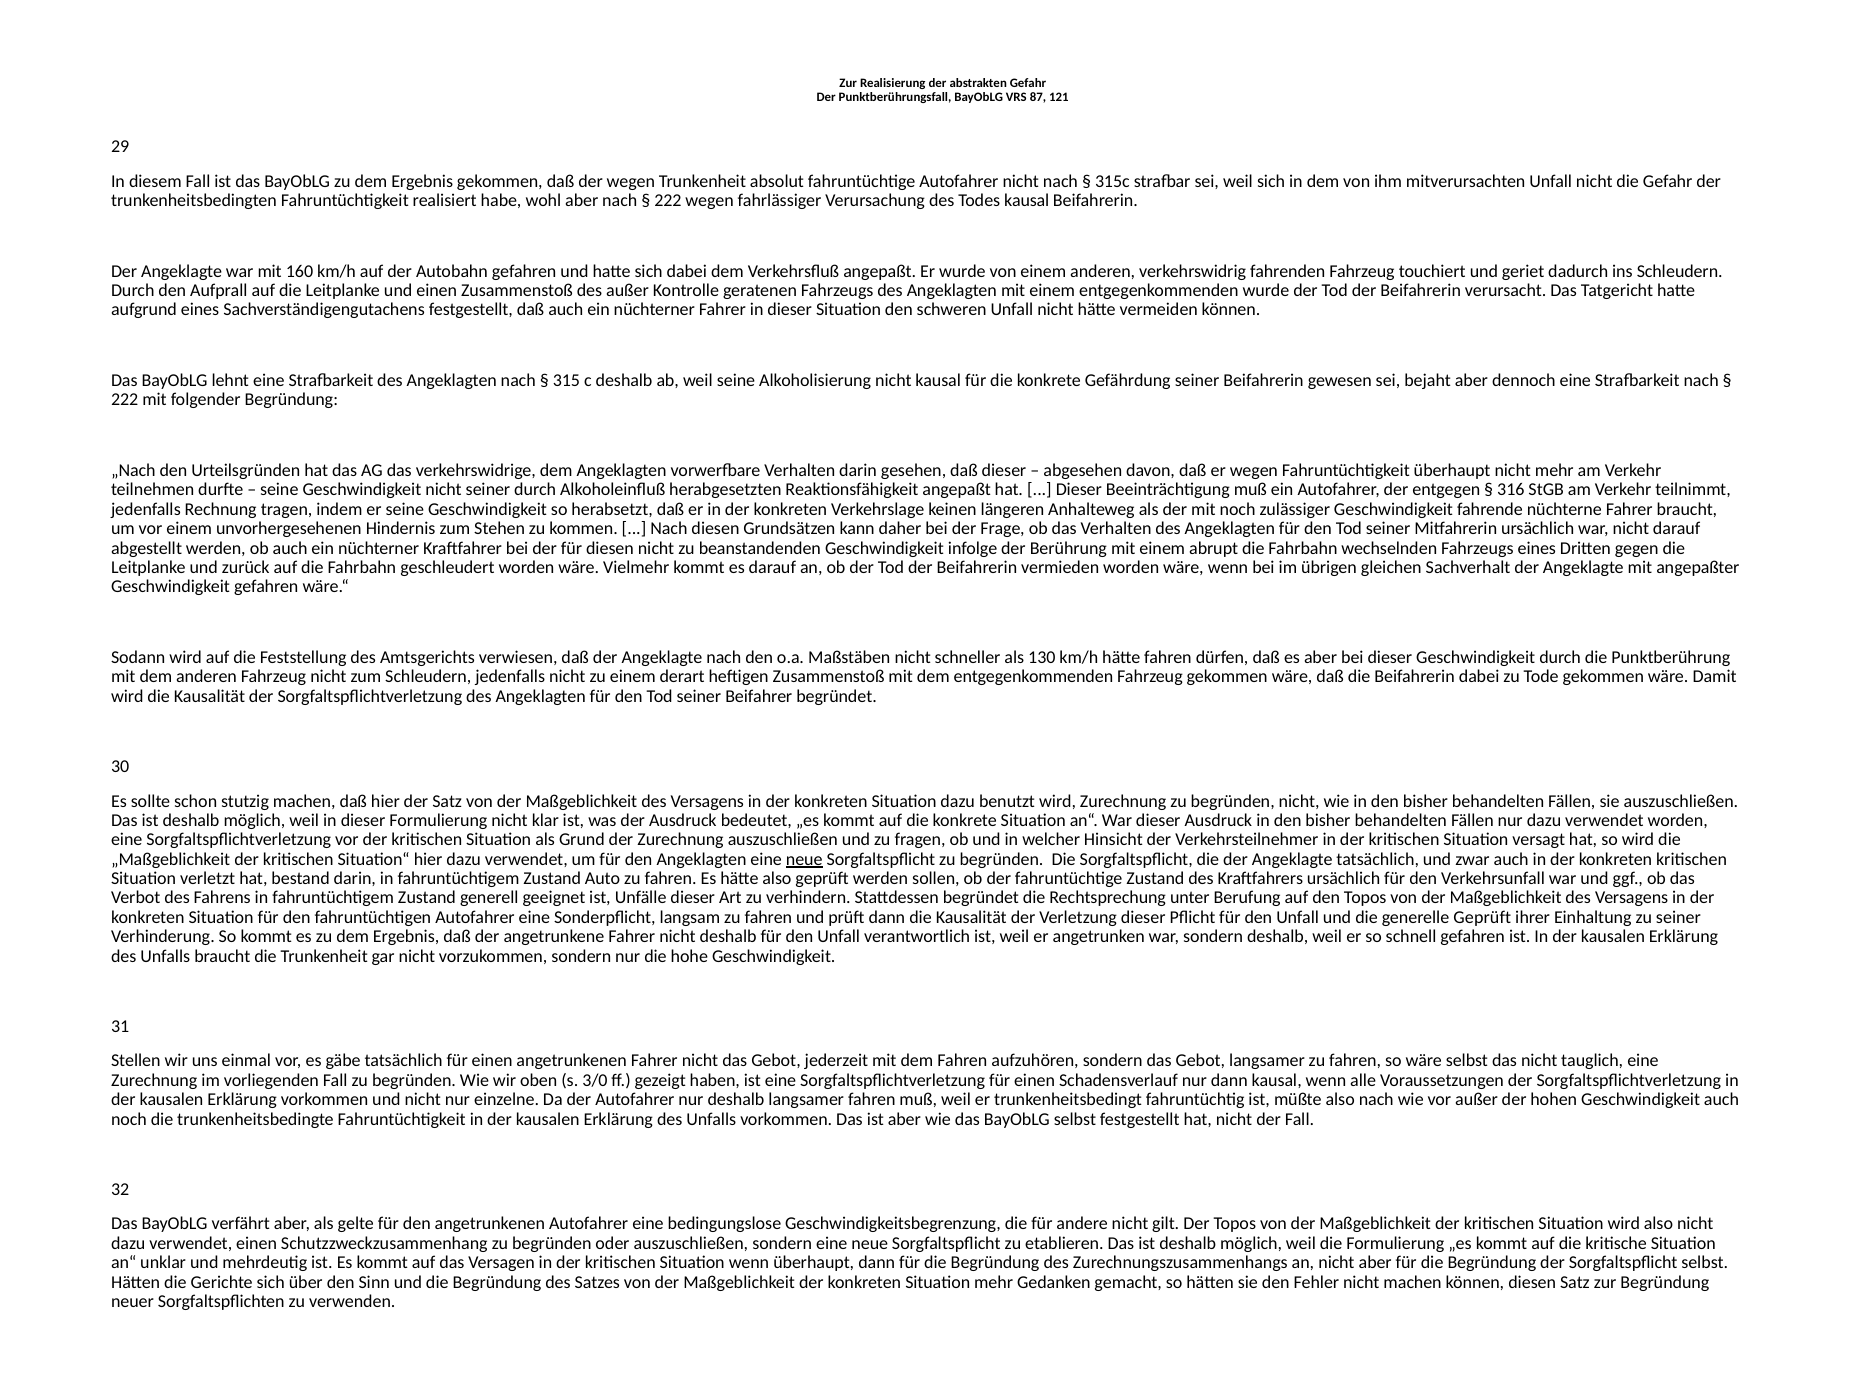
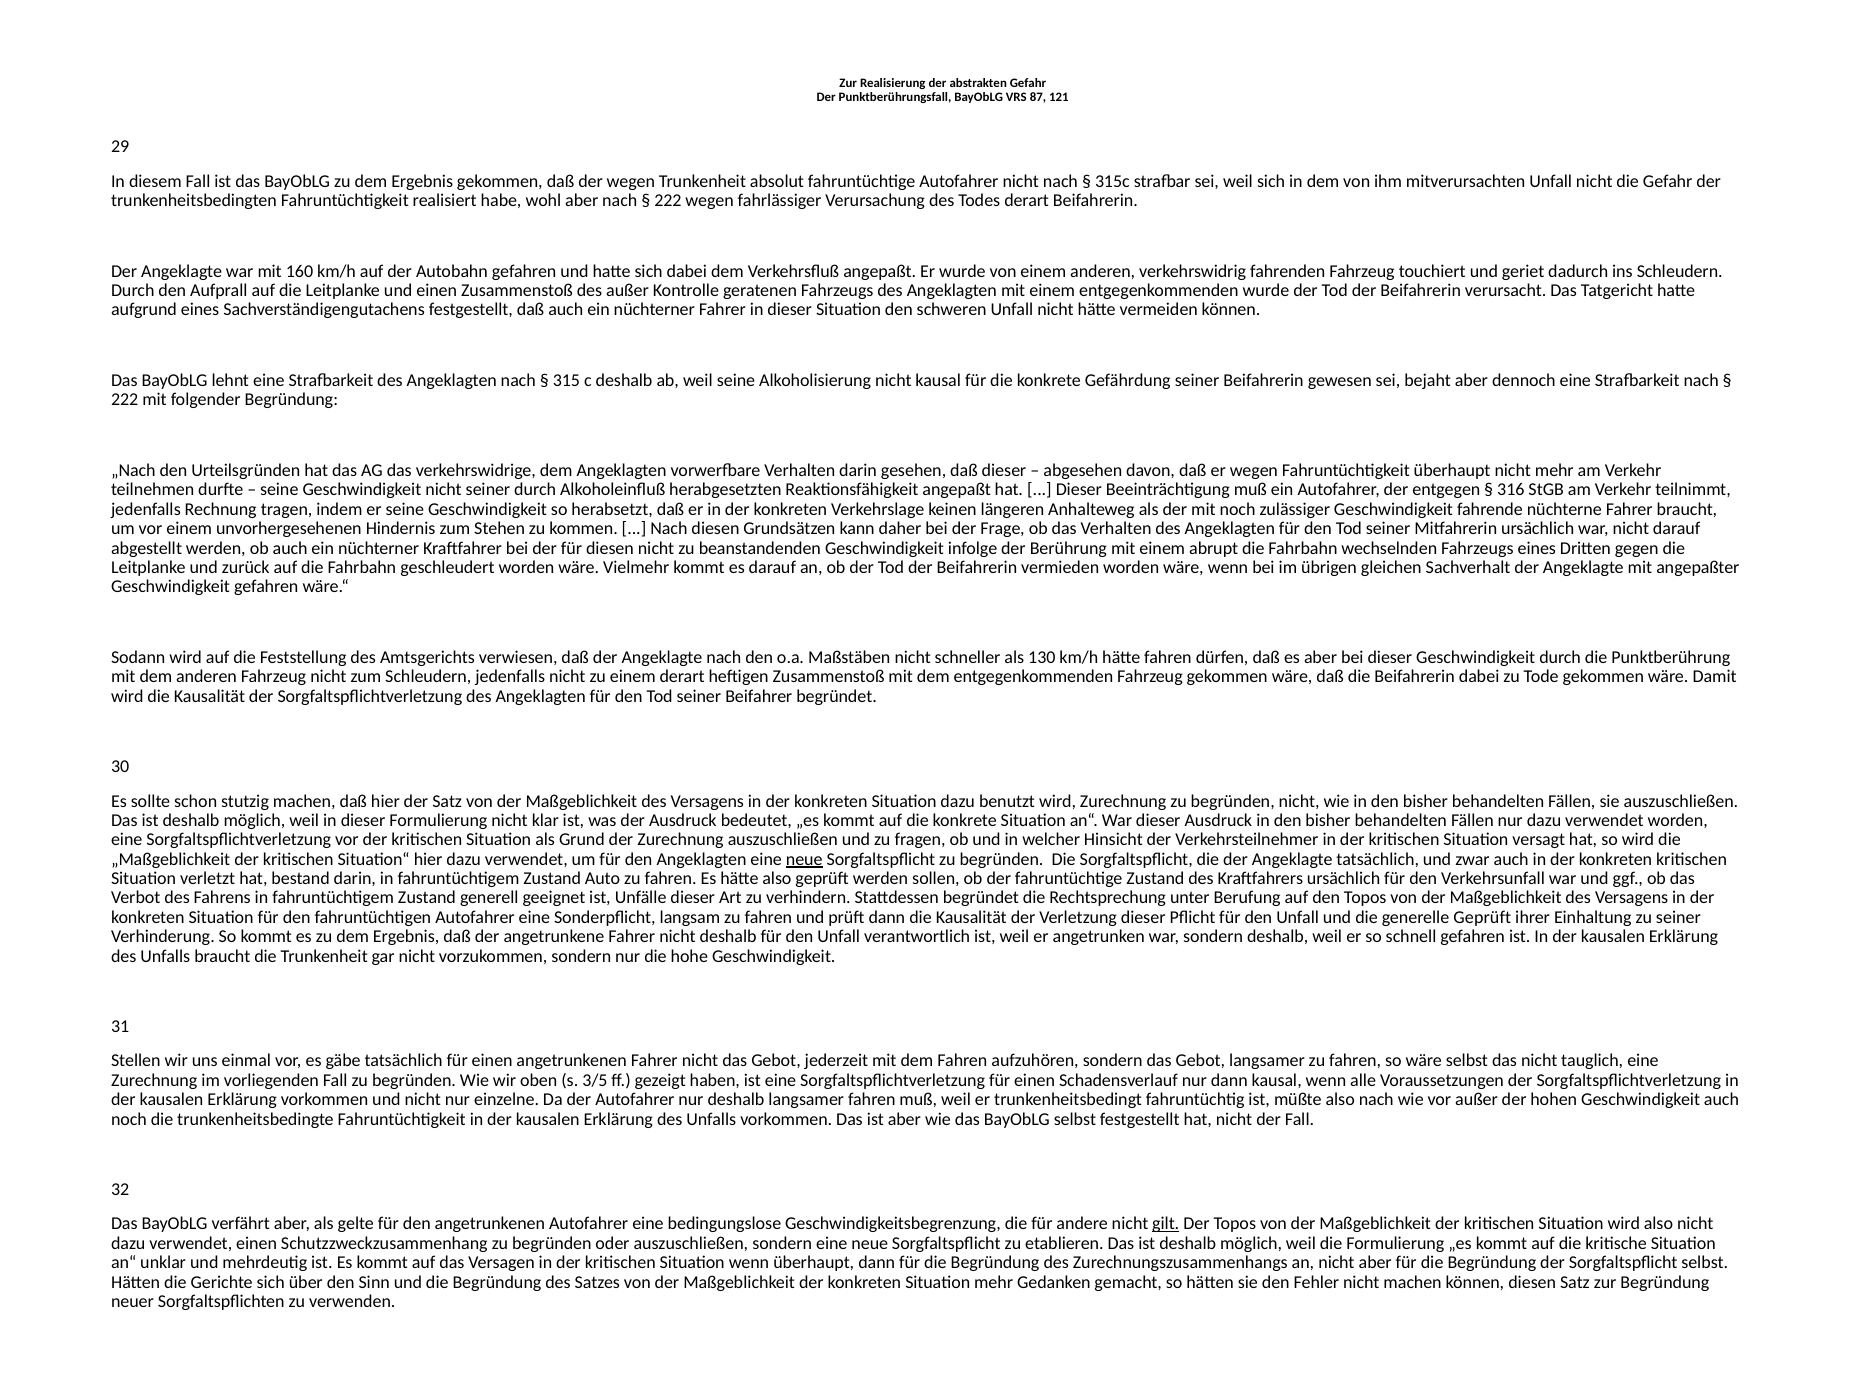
Todes kausal: kausal -> derart (1027, 201)
3/0: 3/0 -> 3/5 (595, 1081)
gilt underline: none -> present (1166, 1225)
